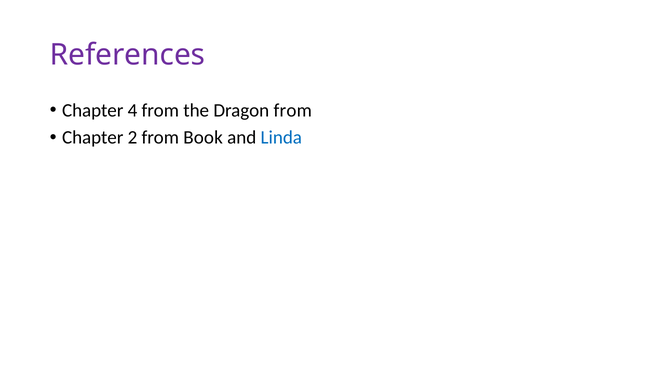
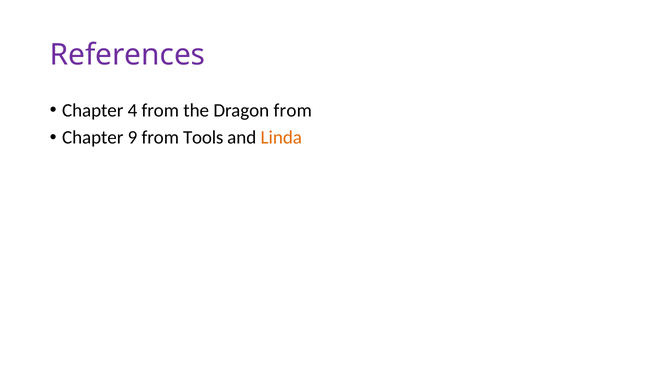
2: 2 -> 9 (133, 138)
Book: Book -> Tools (203, 138)
Linda colour: blue -> orange (281, 138)
